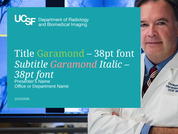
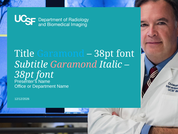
Garamond colour: light green -> light blue (61, 54)
